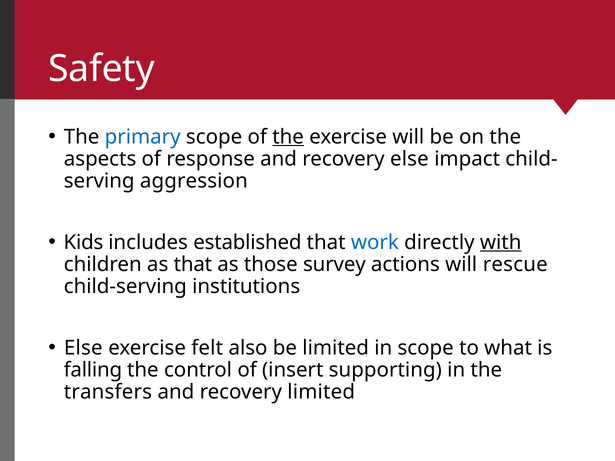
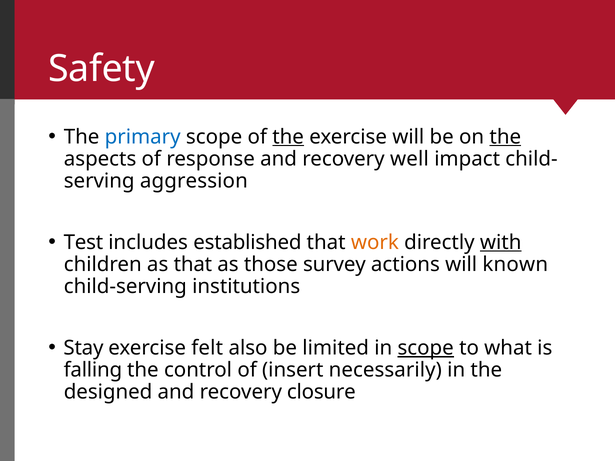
the underline: none -> present (505, 137)
recovery else: else -> well (409, 159)
Kids: Kids -> Test (83, 242)
work colour: blue -> orange (375, 242)
rescue: rescue -> known (515, 265)
Else: Else -> Stay (83, 348)
scope underline: none -> present (426, 348)
supporting: supporting -> necessarily (385, 370)
transfers: transfers -> designed (108, 392)
recovery limited: limited -> closure (321, 392)
